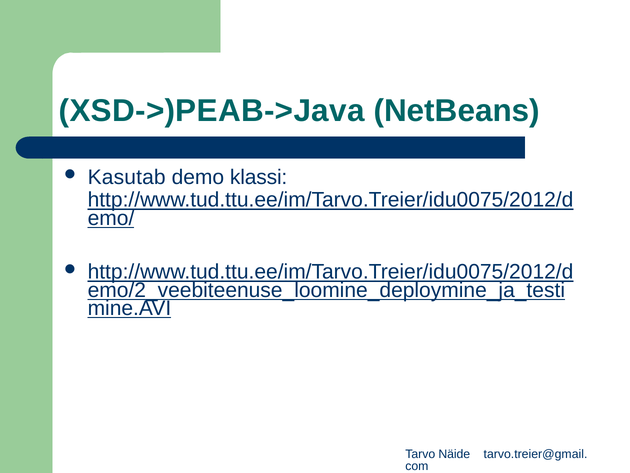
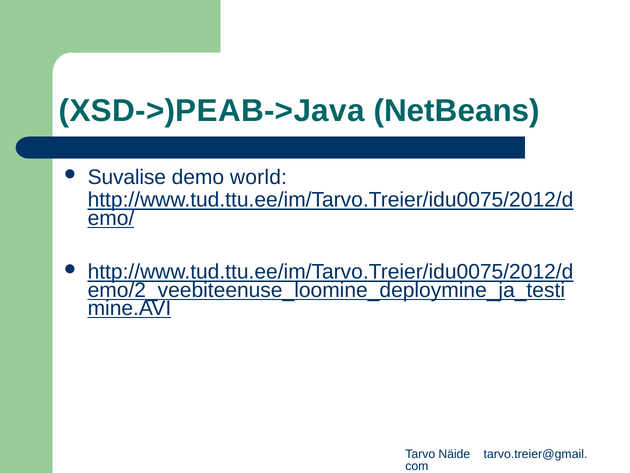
Kasutab: Kasutab -> Suvalise (127, 177)
klassi: klassi -> world (258, 177)
